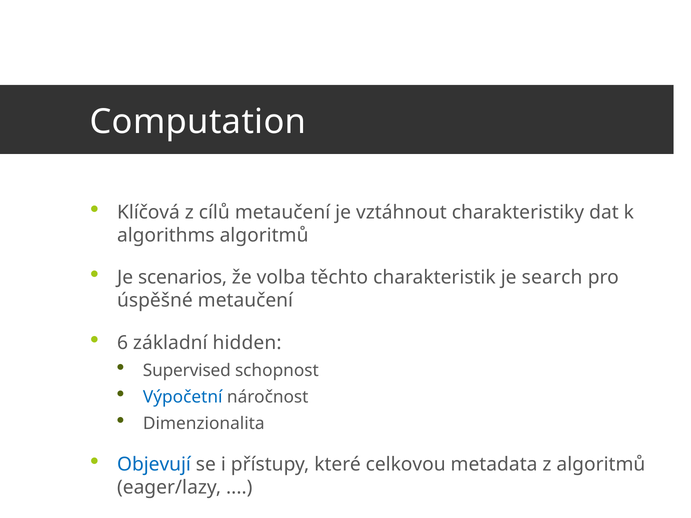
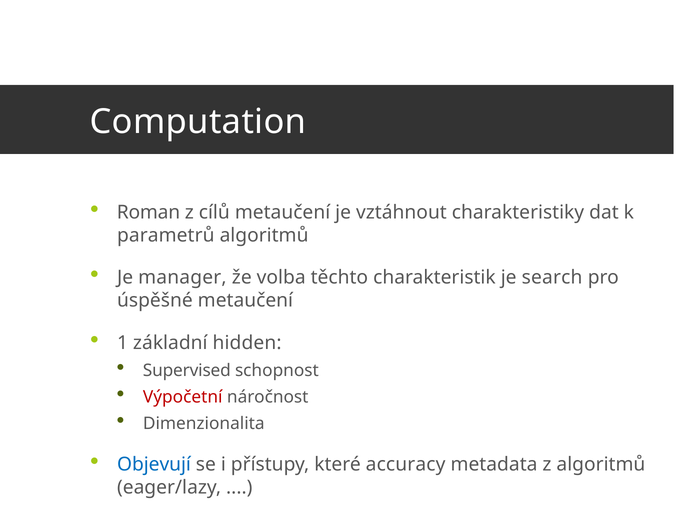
Klíčová: Klíčová -> Roman (148, 212)
algorithms: algorithms -> parametrů (166, 236)
scenarios: scenarios -> manager (182, 278)
6: 6 -> 1 (123, 343)
Výpočetní colour: blue -> red (183, 397)
celkovou: celkovou -> accuracy (406, 465)
